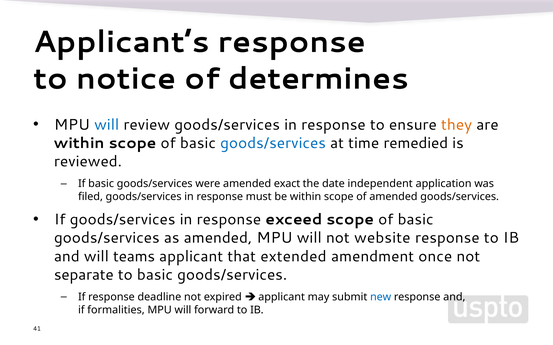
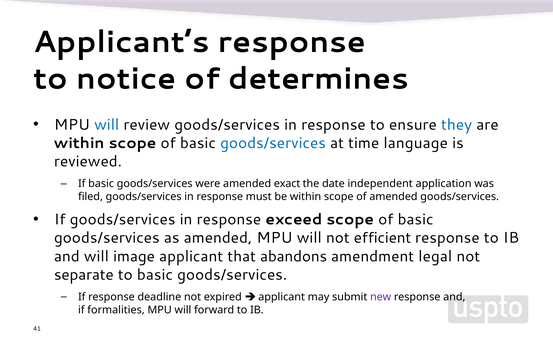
they colour: orange -> blue (457, 125)
remedied: remedied -> language (416, 143)
website: website -> efficient (382, 238)
teams: teams -> image (134, 257)
extended: extended -> abandons (294, 257)
once: once -> legal (435, 257)
new colour: blue -> purple (381, 298)
